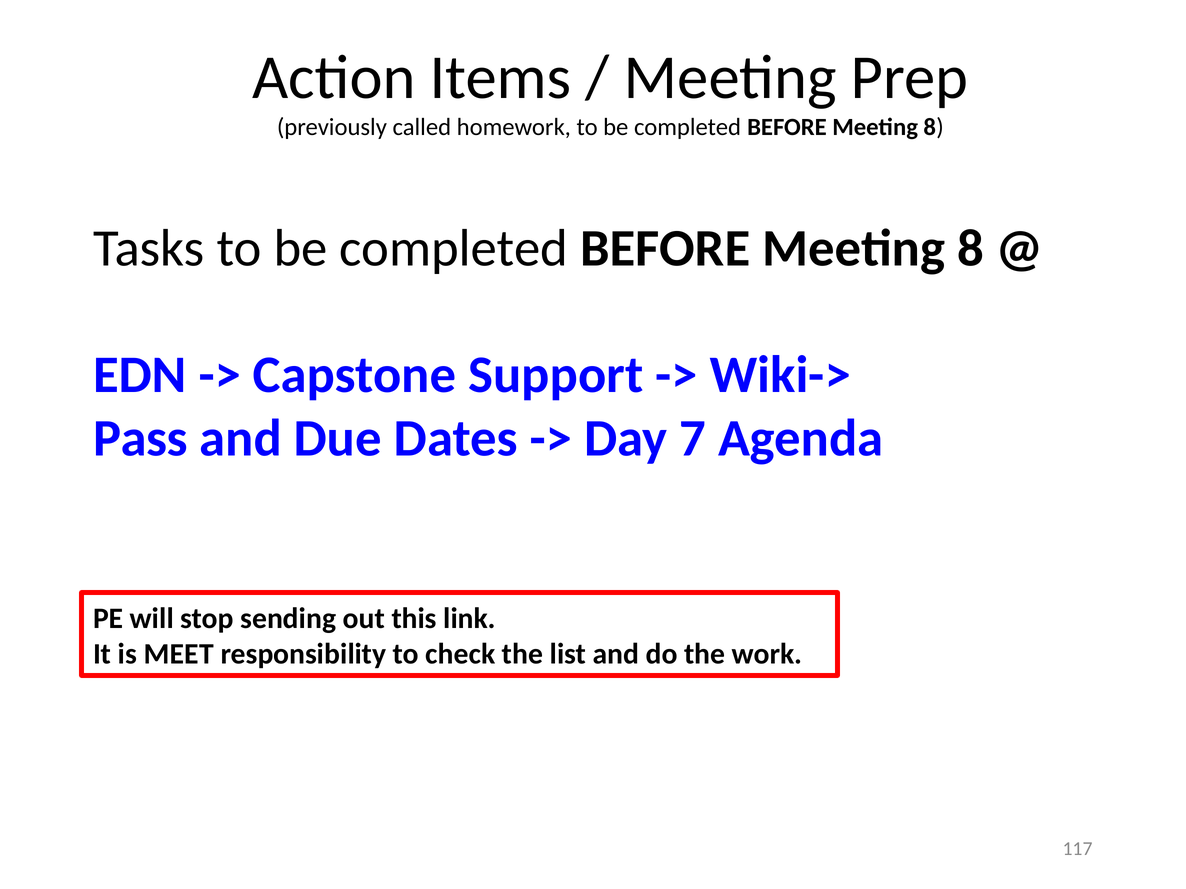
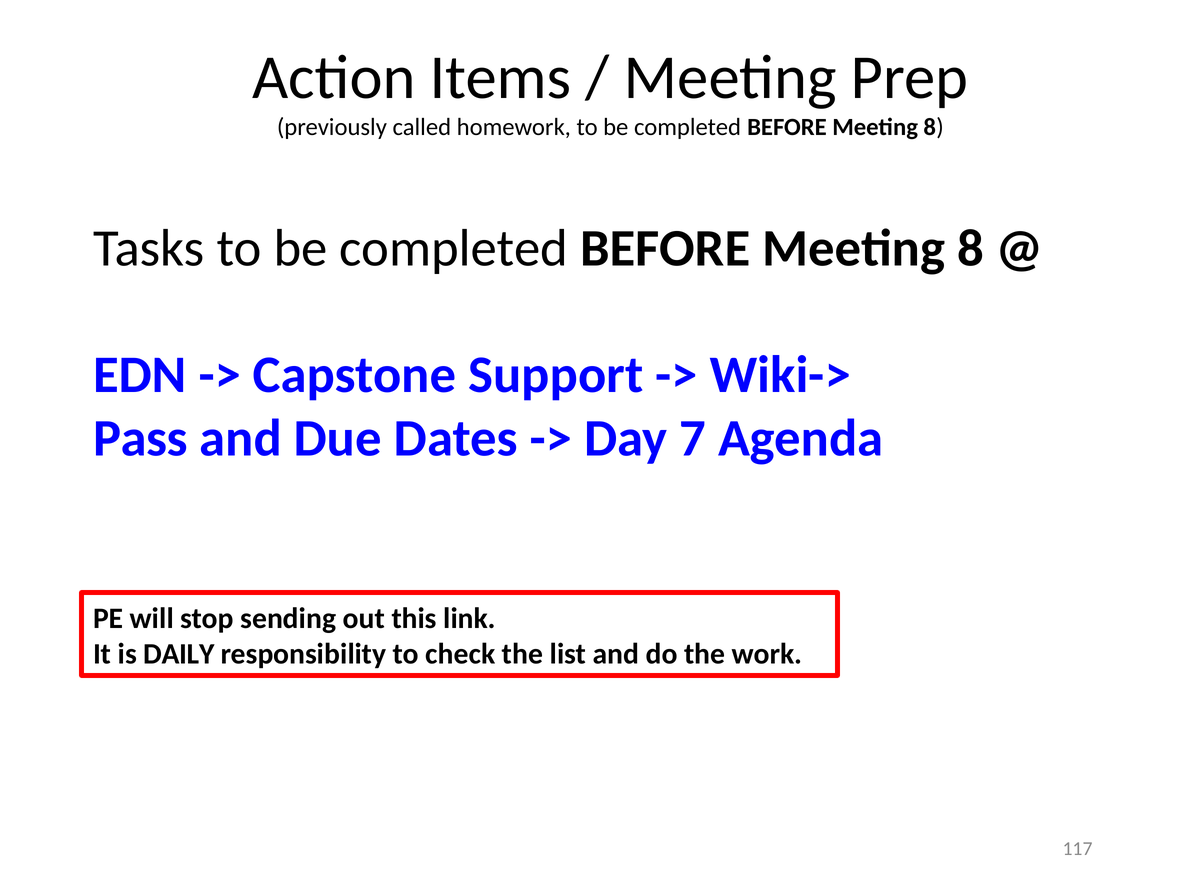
MEET: MEET -> DAILY (179, 654)
